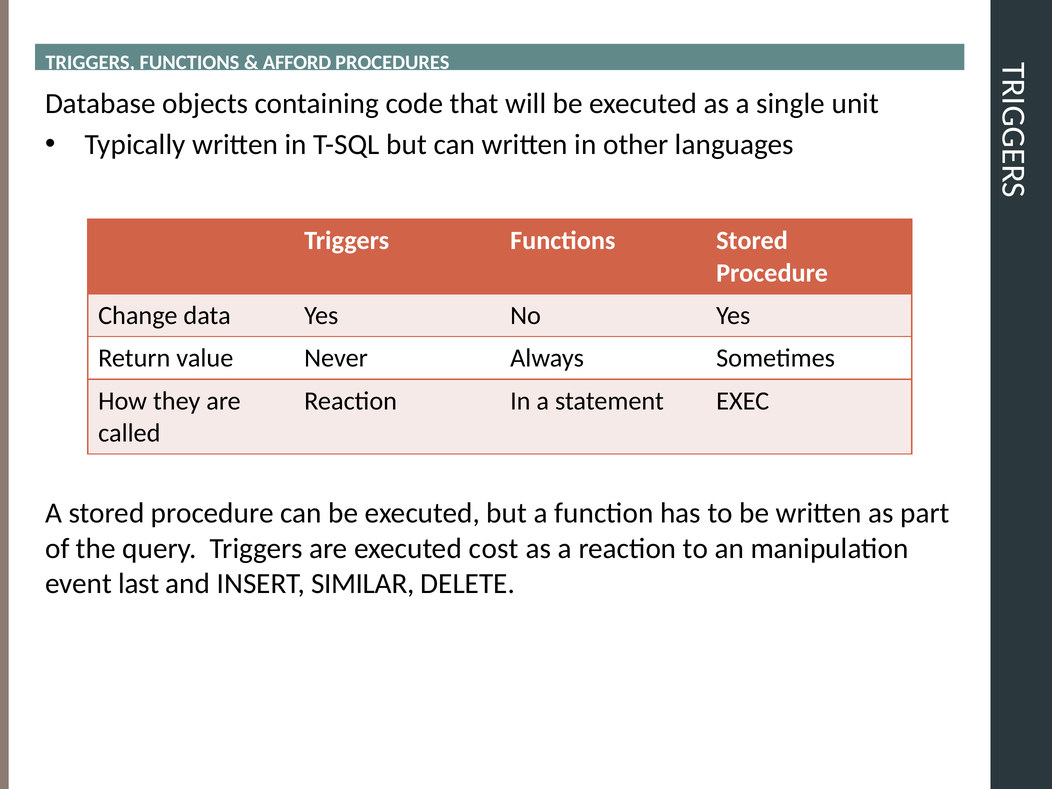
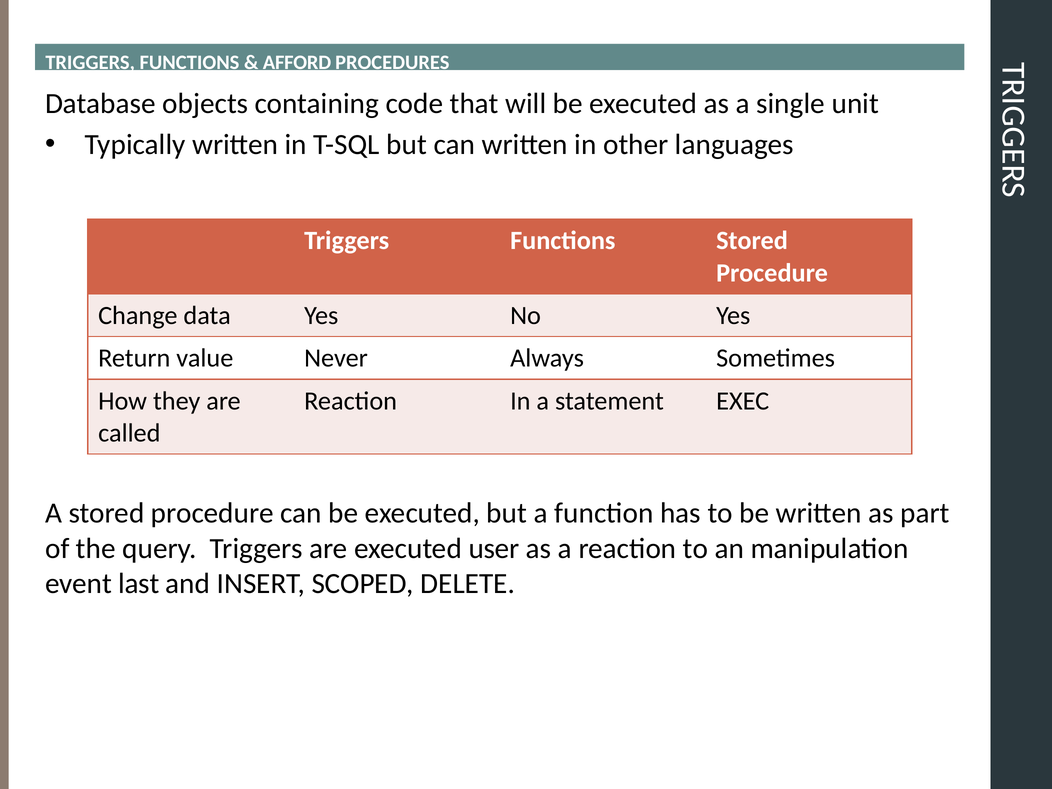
cost: cost -> user (494, 548)
SIMILAR: SIMILAR -> SCOPED (363, 584)
